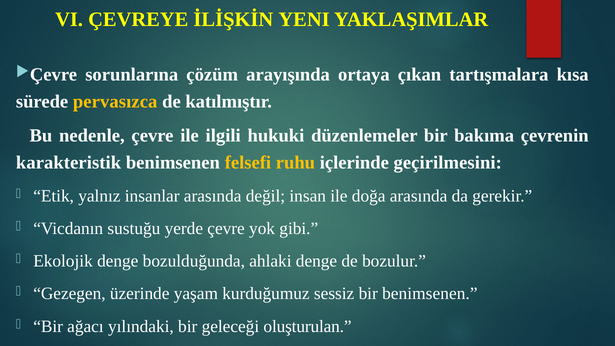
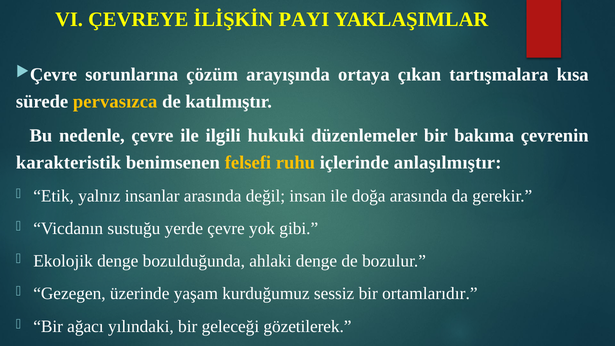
YENI: YENI -> PAYI (304, 20)
geçirilmesini: geçirilmesini -> anlaşılmıştır (448, 163)
bir benimsenen: benimsenen -> ortamlarıdır (430, 294)
oluşturulan: oluşturulan -> gözetilerek (307, 326)
